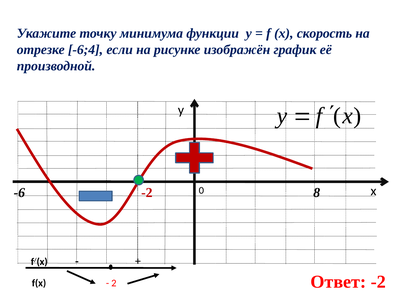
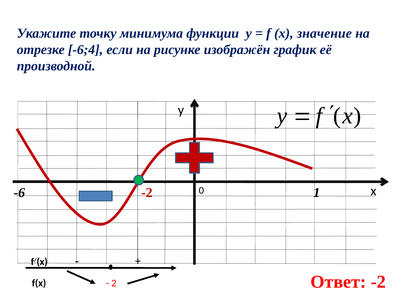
скорость: скорость -> значение (324, 33)
8: 8 -> 1 (317, 193)
